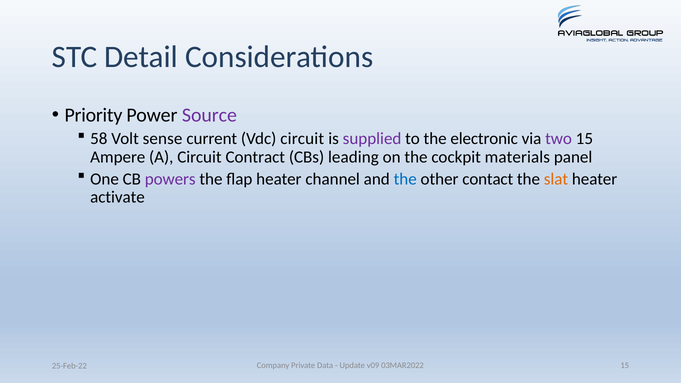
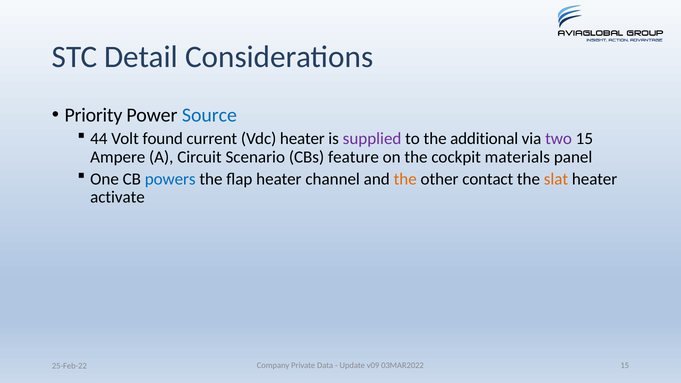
Source colour: purple -> blue (209, 115)
58: 58 -> 44 (99, 139)
sense: sense -> found (163, 139)
Vdc circuit: circuit -> heater (302, 139)
electronic: electronic -> additional (484, 139)
Contract: Contract -> Scenario (255, 157)
leading: leading -> feature (353, 157)
powers colour: purple -> blue (170, 179)
the colour: blue -> orange (405, 179)
